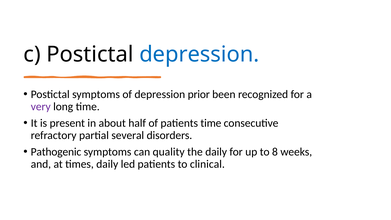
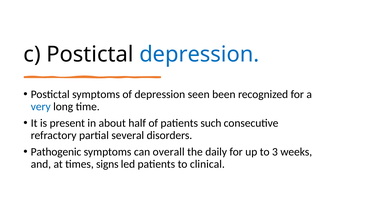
prior: prior -> seen (199, 94)
very colour: purple -> blue (41, 107)
patients time: time -> such (211, 123)
quality: quality -> overall (169, 152)
8: 8 -> 3 (275, 152)
times daily: daily -> signs (107, 164)
